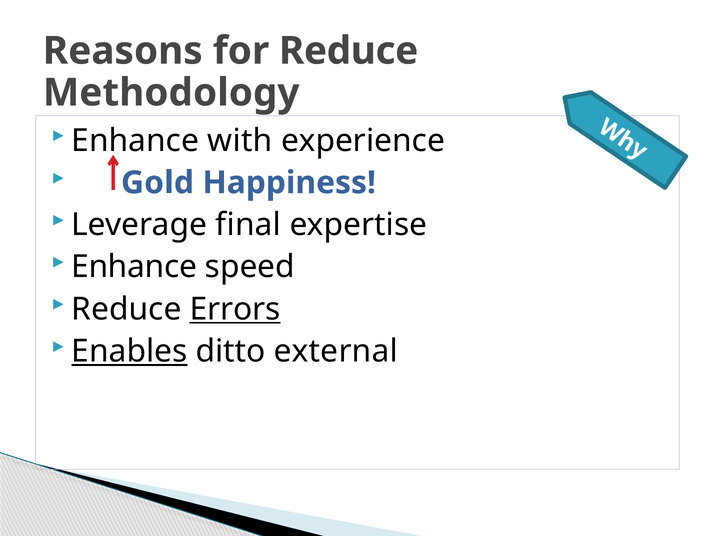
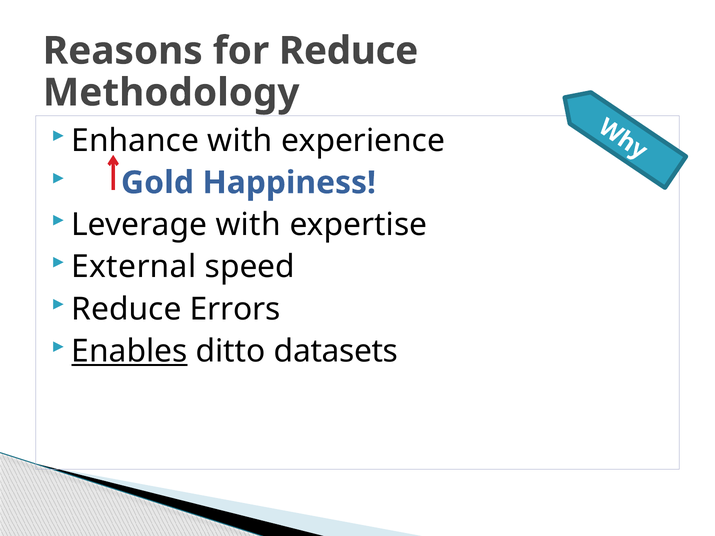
Leverage final: final -> with (248, 225)
Enhance: Enhance -> External (134, 267)
Errors underline: present -> none (235, 309)
external: external -> datasets (336, 351)
